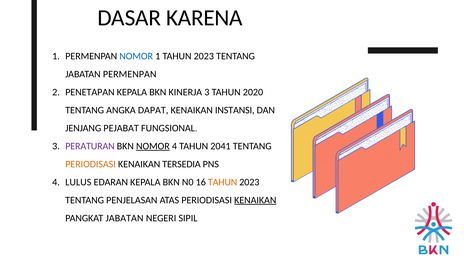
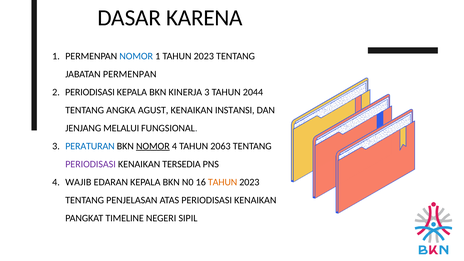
PENETAPAN: PENETAPAN -> PERIODISASI (90, 92)
2020: 2020 -> 2044 (253, 92)
DAPAT: DAPAT -> AGUST (153, 110)
PEJABAT: PEJABAT -> MELALUI (121, 128)
PERATURAN colour: purple -> blue (90, 146)
2041: 2041 -> 2063 (221, 146)
PERIODISASI colour: orange -> purple (91, 164)
LULUS: LULUS -> WAJIB (78, 182)
KENAIKAN underline: present -> none (255, 200)
PANGKAT JABATAN: JABATAN -> TIMELINE (125, 218)
